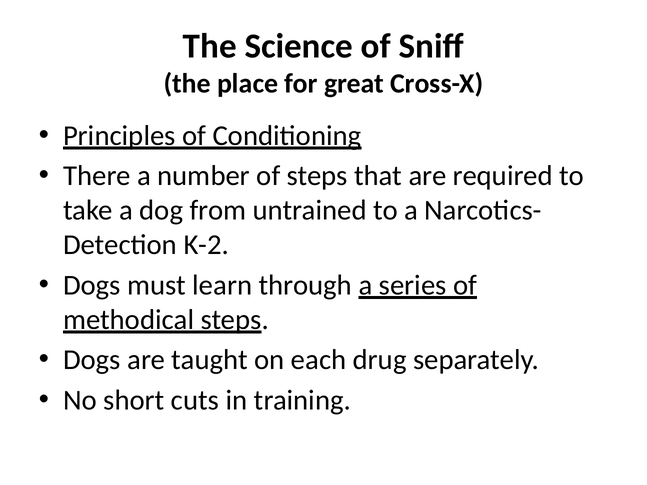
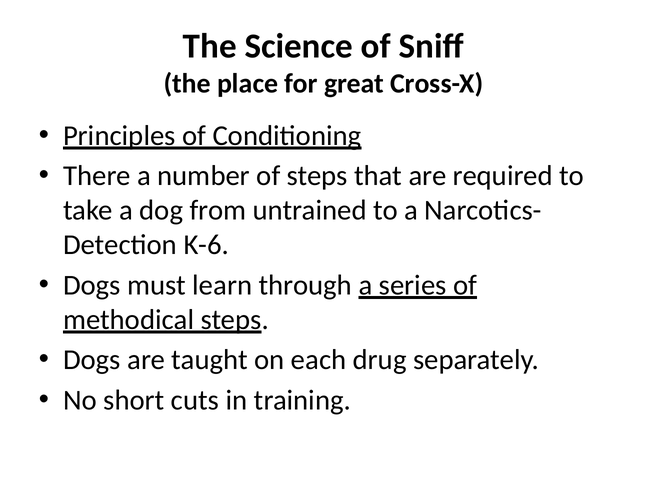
K-2: K-2 -> K-6 (206, 245)
